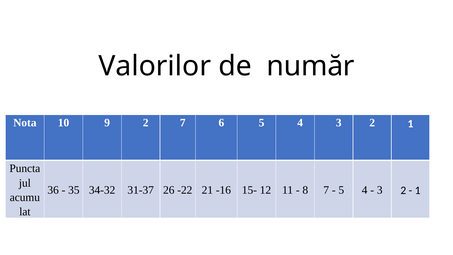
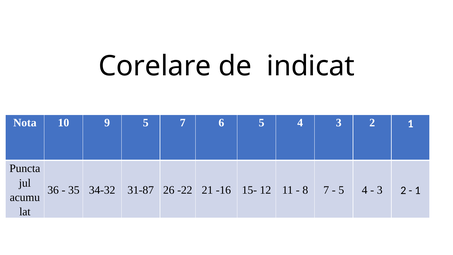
Valorilor: Valorilor -> Corelare (155, 66)
număr: număr -> indicat (311, 66)
9 2: 2 -> 5 (146, 123)
31-37: 31-37 -> 31-87 (141, 190)
